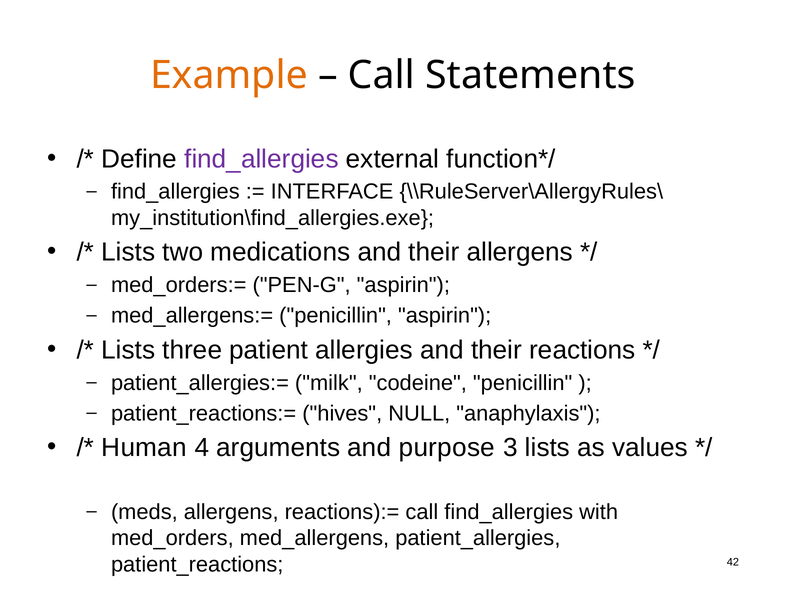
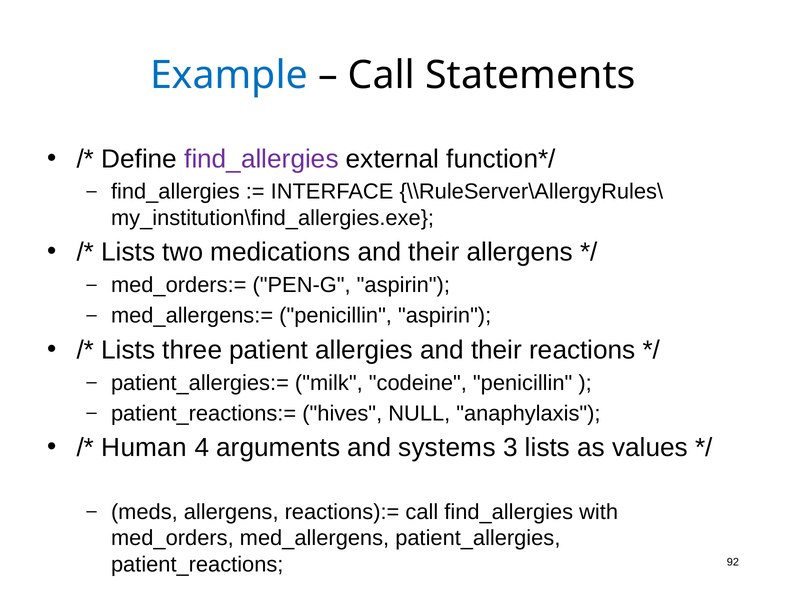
Example colour: orange -> blue (229, 75)
purpose: purpose -> systems (447, 448)
42: 42 -> 92 (733, 563)
